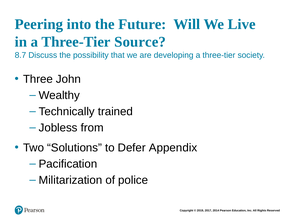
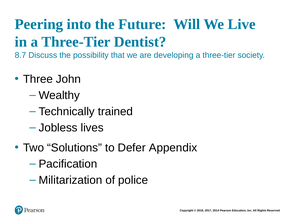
Source: Source -> Dentist (140, 42)
from: from -> lives (92, 128)
